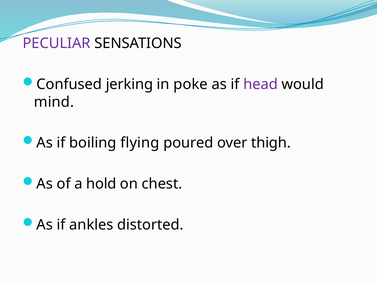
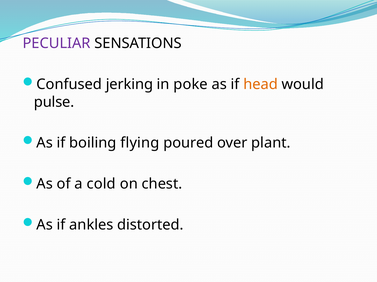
head colour: purple -> orange (261, 85)
mind: mind -> pulse (54, 102)
thigh: thigh -> plant (271, 143)
hold: hold -> cold (101, 184)
